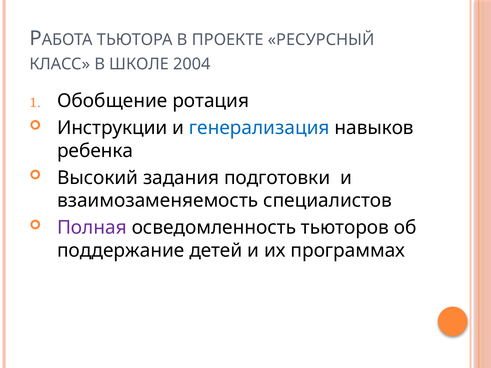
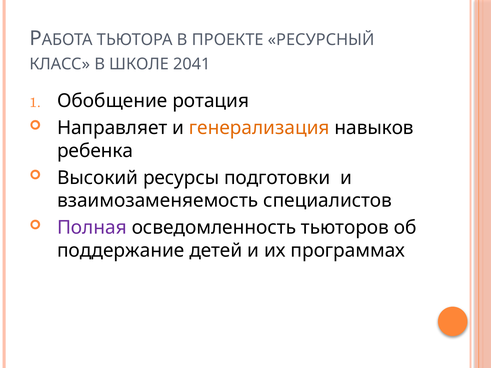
2004: 2004 -> 2041 (192, 64)
Инструкции: Инструкции -> Направляет (112, 128)
генерализация colour: blue -> orange (259, 128)
задания: задания -> ресурсы (181, 178)
